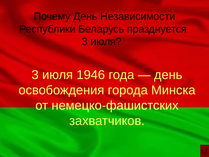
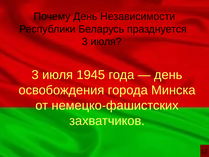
1946: 1946 -> 1945 (91, 75)
